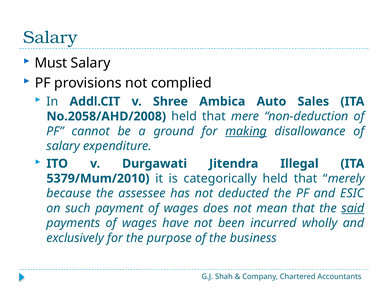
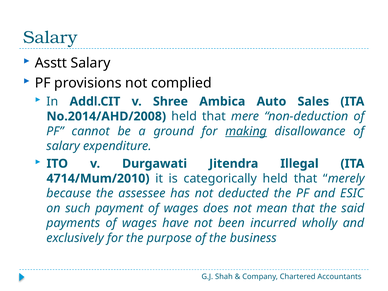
Must: Must -> Asstt (51, 63)
No.2058/AHD/2008: No.2058/AHD/2008 -> No.2014/AHD/2008 (106, 116)
5379/Mum/2010: 5379/Mum/2010 -> 4714/Mum/2010 (98, 178)
said underline: present -> none (353, 208)
